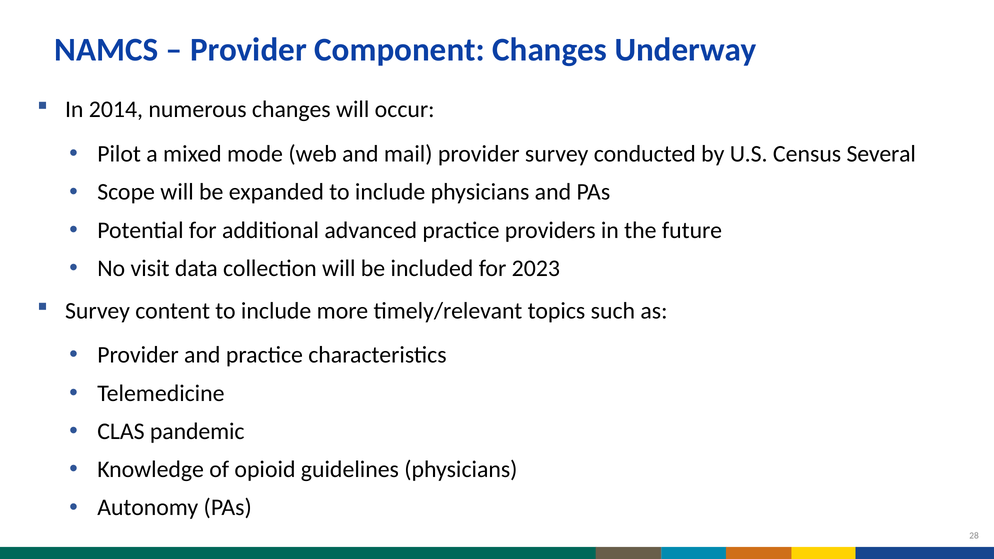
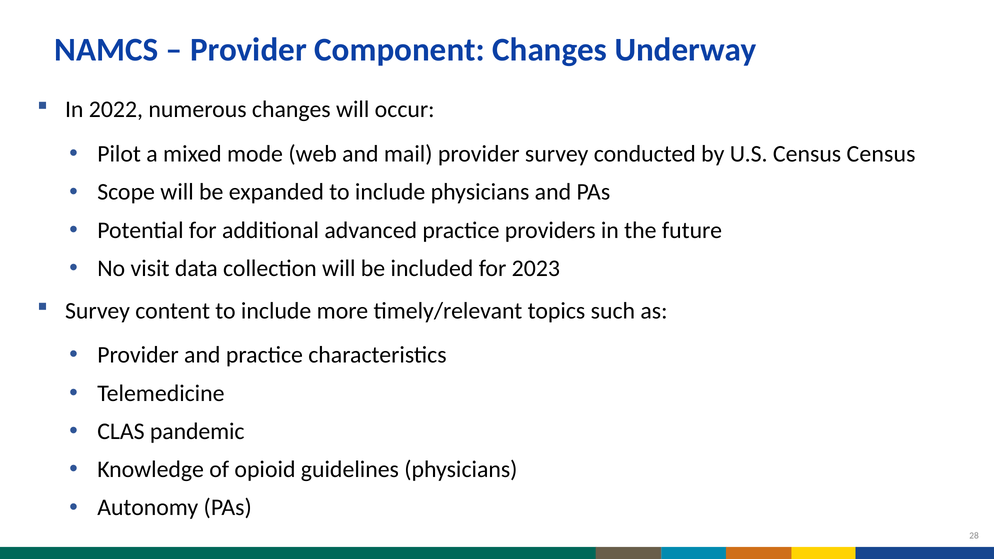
2014: 2014 -> 2022 (116, 110)
Census Several: Several -> Census (881, 154)
